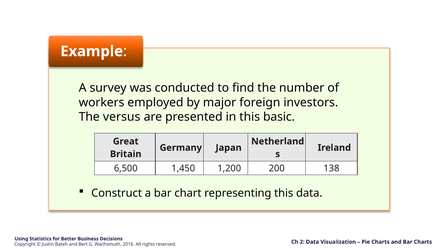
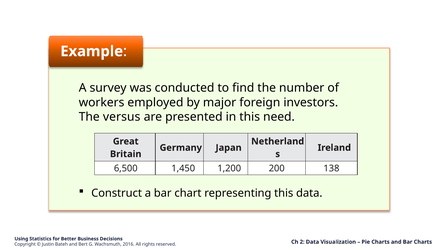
basic: basic -> need (279, 117)
